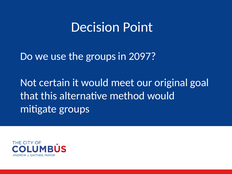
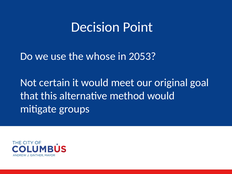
the groups: groups -> whose (101, 56)
2097: 2097 -> 2053 (142, 56)
